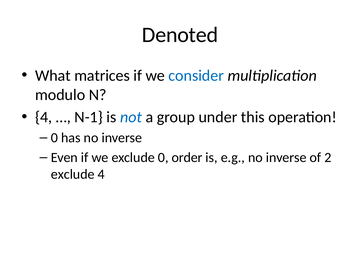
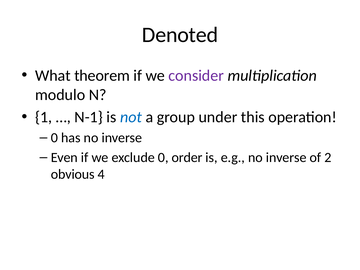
matrices: matrices -> theorem (102, 76)
consider colour: blue -> purple (196, 76)
4: 4 -> 1 (44, 117)
exclude: exclude -> obvious (73, 174)
